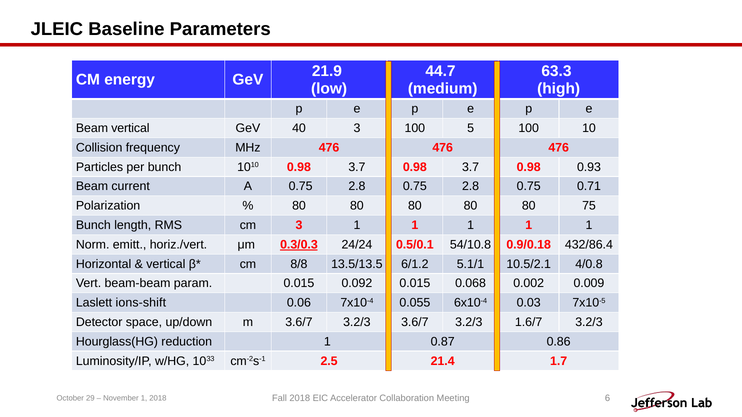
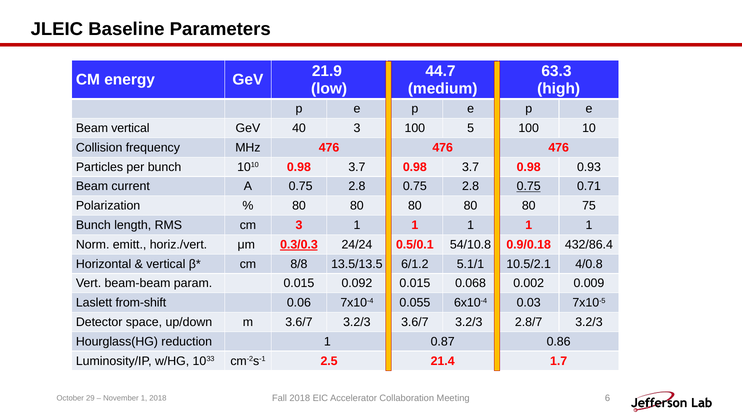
0.75 underline: none -> present (529, 187)
ions-shift: ions-shift -> from-shift (141, 303)
1.6/7: 1.6/7 -> 2.8/7 (529, 322)
